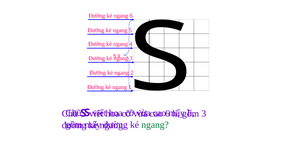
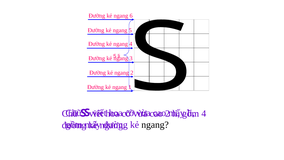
6: 6 -> 2 (167, 113)
3: 3 -> 4 (204, 113)
ngang colour: green -> black (155, 124)
